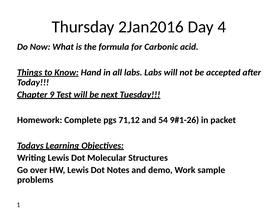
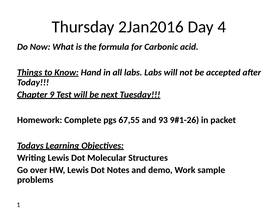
71,12: 71,12 -> 67,55 (129, 120)
54: 54 -> 93 (163, 120)
